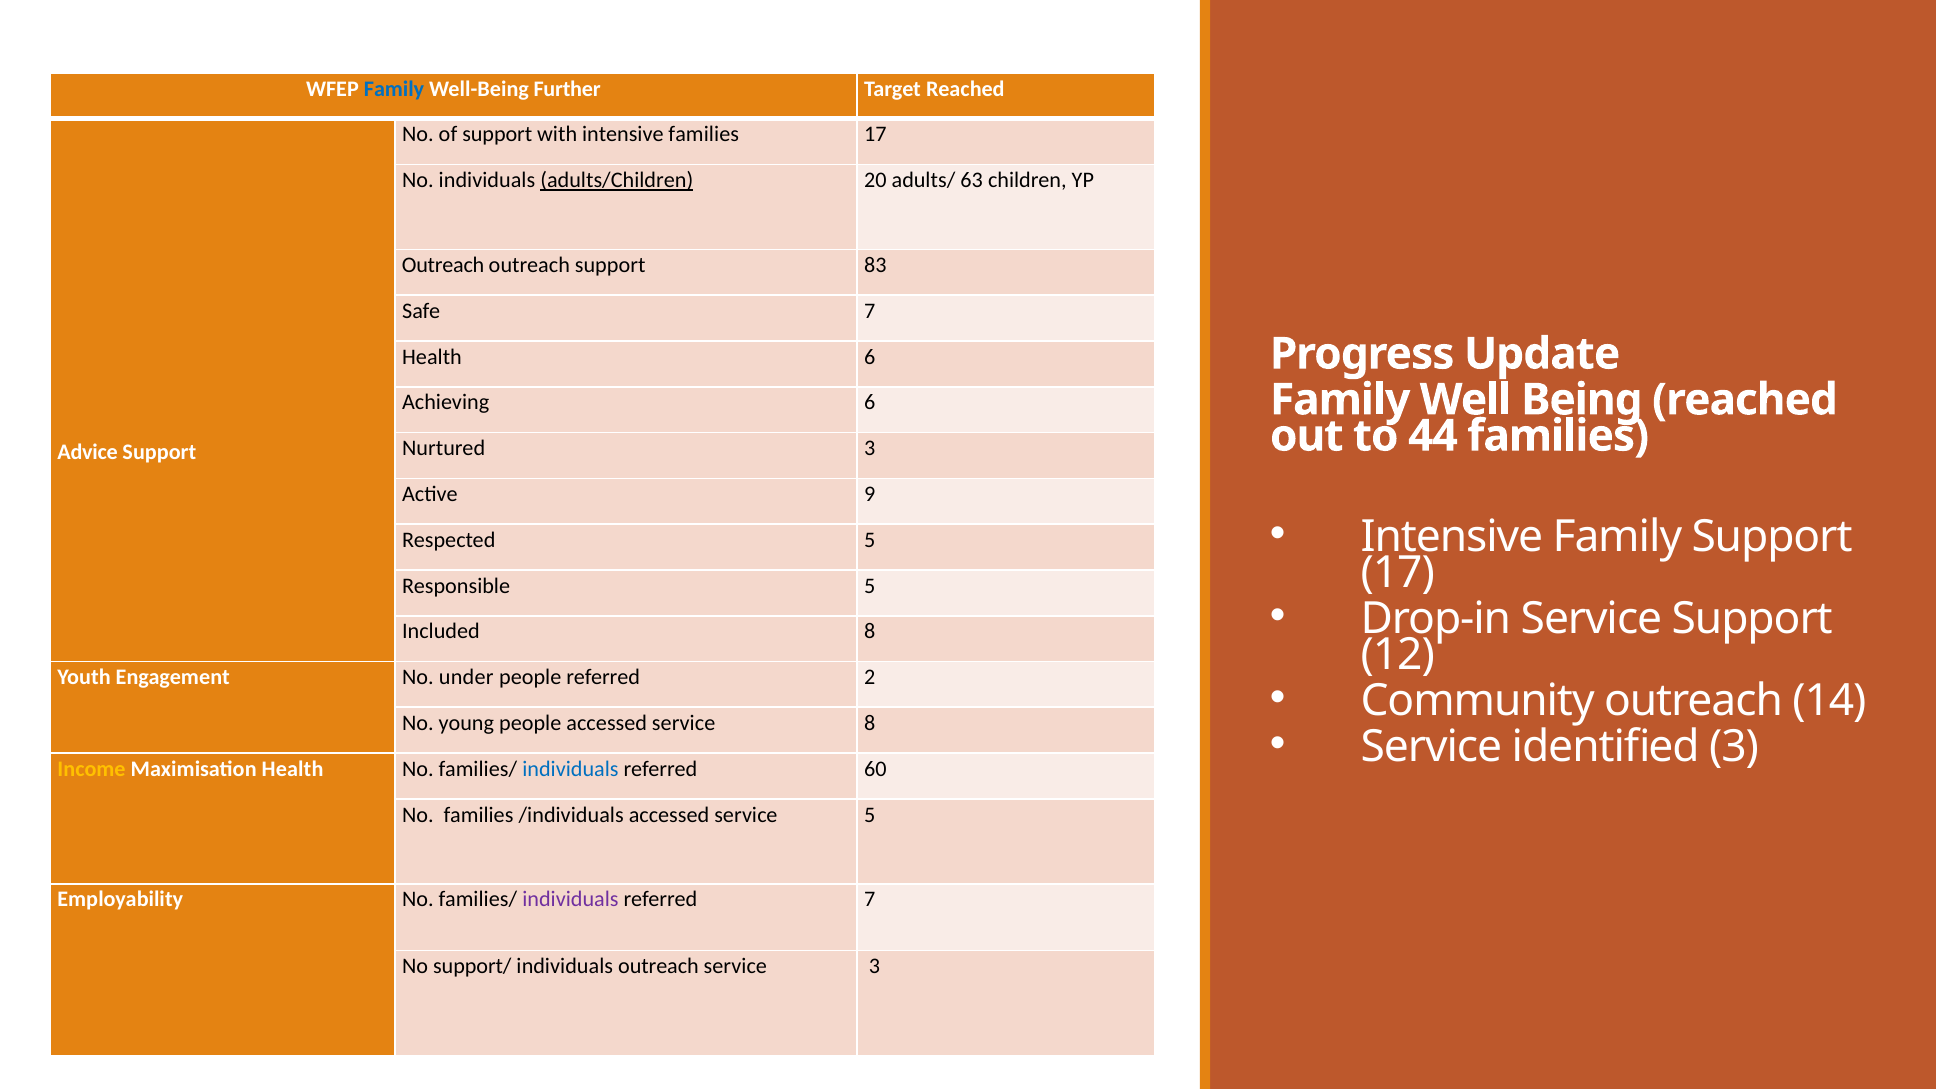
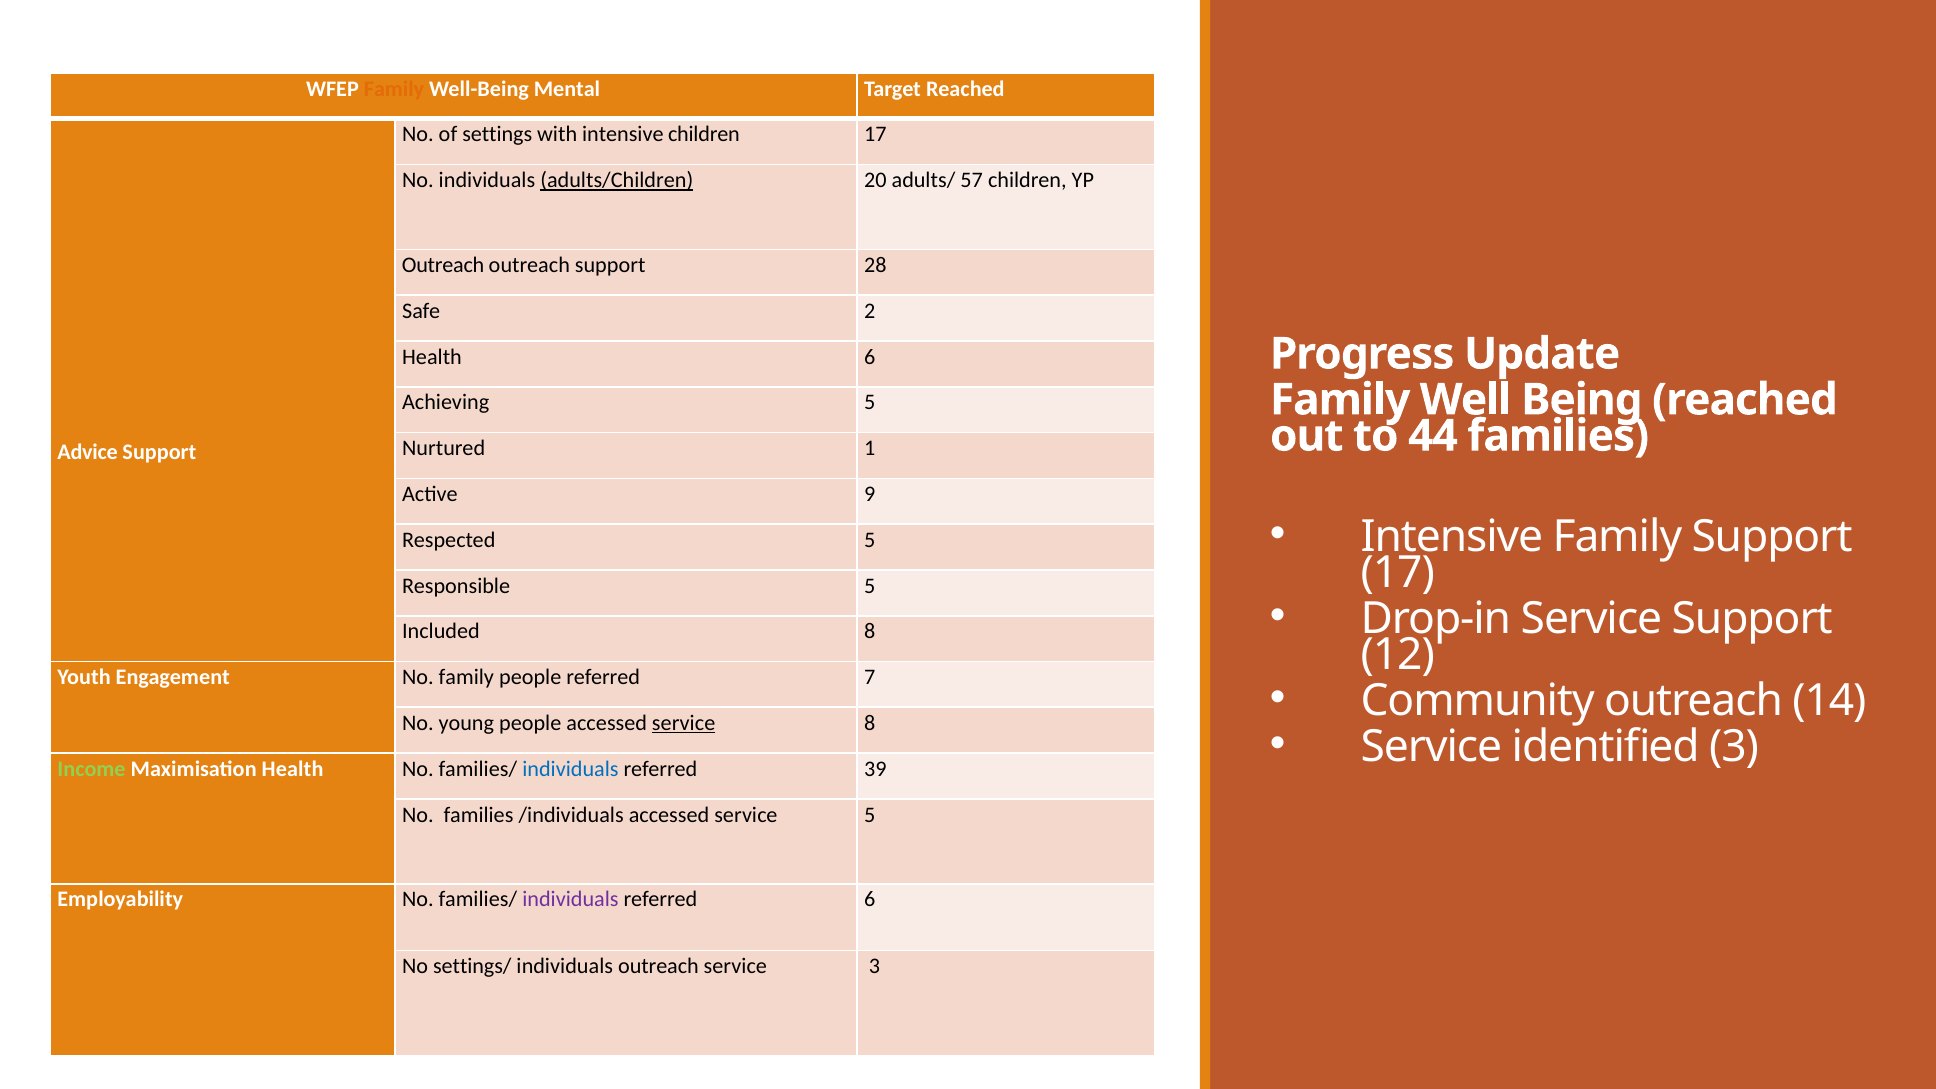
Family colour: blue -> orange (394, 89)
Further: Further -> Mental (567, 89)
of support: support -> settings (497, 135)
intensive families: families -> children (704, 135)
63: 63 -> 57 (972, 180)
83: 83 -> 28 (875, 265)
Safe 7: 7 -> 2 (870, 311)
Achieving 6: 6 -> 5 (870, 403)
Nurtured 3: 3 -> 1 (870, 448)
No under: under -> family (466, 677)
2: 2 -> 7 (870, 677)
service underline: none -> present (684, 723)
Income colour: yellow -> light green (92, 769)
60: 60 -> 39 (875, 769)
referred 7: 7 -> 6 (870, 900)
support/: support/ -> settings/ (472, 966)
